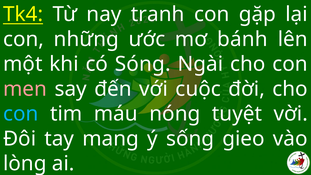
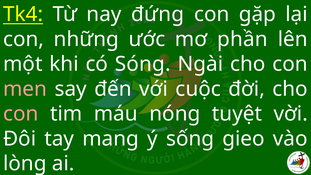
tranh: tranh -> đứng (158, 14)
bánh: bánh -> phần (242, 39)
con colour: light blue -> pink (21, 114)
